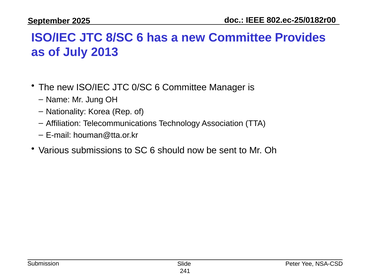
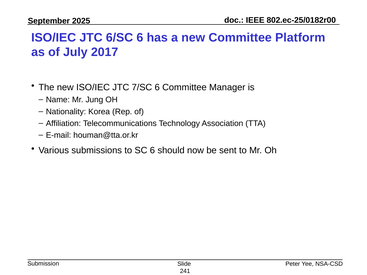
8/SC: 8/SC -> 6/SC (120, 38)
Provides: Provides -> Platform (300, 38)
2013: 2013 -> 2017 (105, 52)
0/SC: 0/SC -> 7/SC (142, 88)
